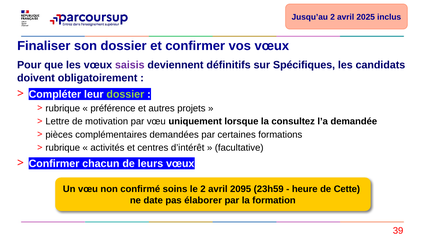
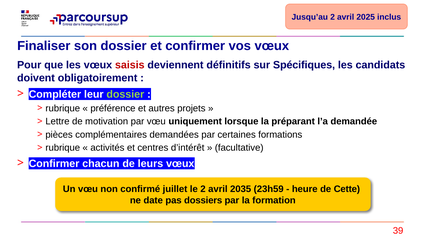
saisis colour: purple -> red (130, 65)
consultez: consultez -> préparant (293, 121)
soins: soins -> juillet (175, 189)
2095: 2095 -> 2035 (241, 189)
élaborer: élaborer -> dossiers (203, 201)
